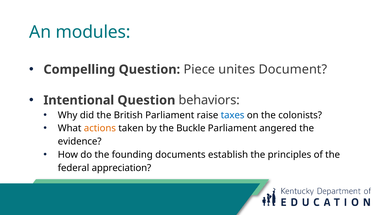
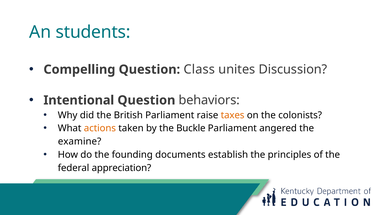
modules: modules -> students (93, 32)
Piece: Piece -> Class (199, 69)
Document: Document -> Discussion (293, 69)
taxes colour: blue -> orange (233, 115)
evidence: evidence -> examine (80, 141)
